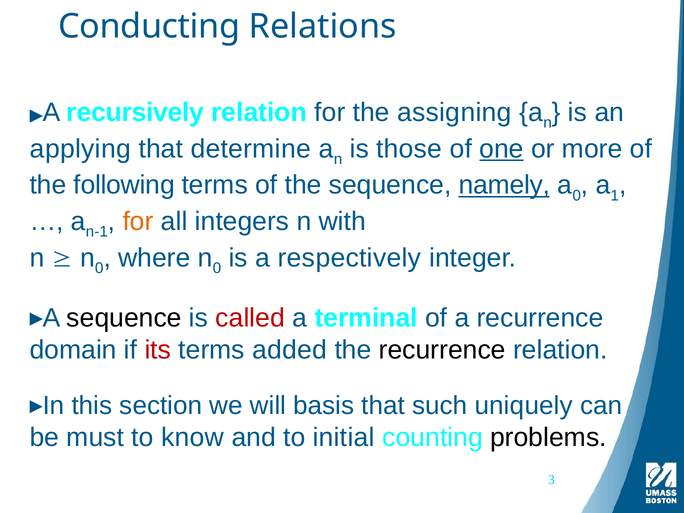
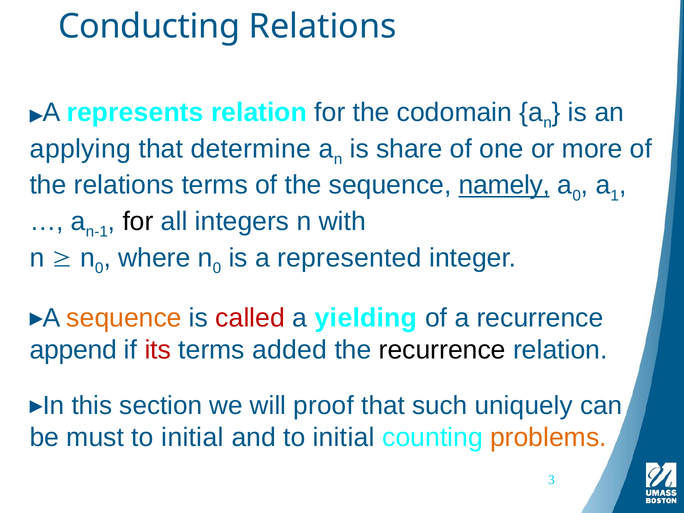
recursively: recursively -> represents (135, 112)
assigning: assigning -> codomain (455, 112)
those: those -> share (409, 149)
one underline: present -> none (502, 149)
the following: following -> relations (124, 185)
for colour: orange -> black (138, 221)
respectively: respectively -> represented (349, 258)
sequence colour: black -> orange (124, 318)
terminal: terminal -> yielding (366, 318)
domain: domain -> append (73, 350)
basis: basis -> proof (324, 406)
know: know -> initial (192, 437)
problems colour: black -> orange (548, 437)
